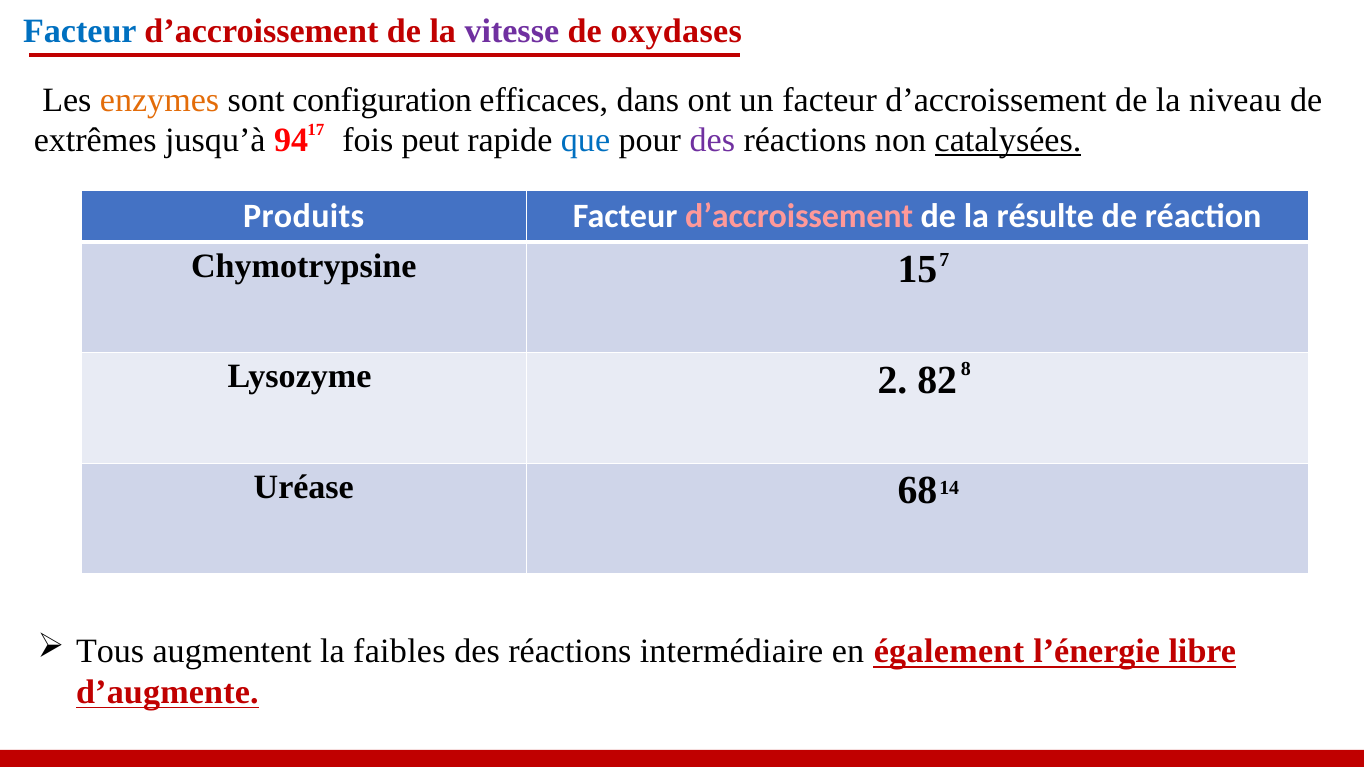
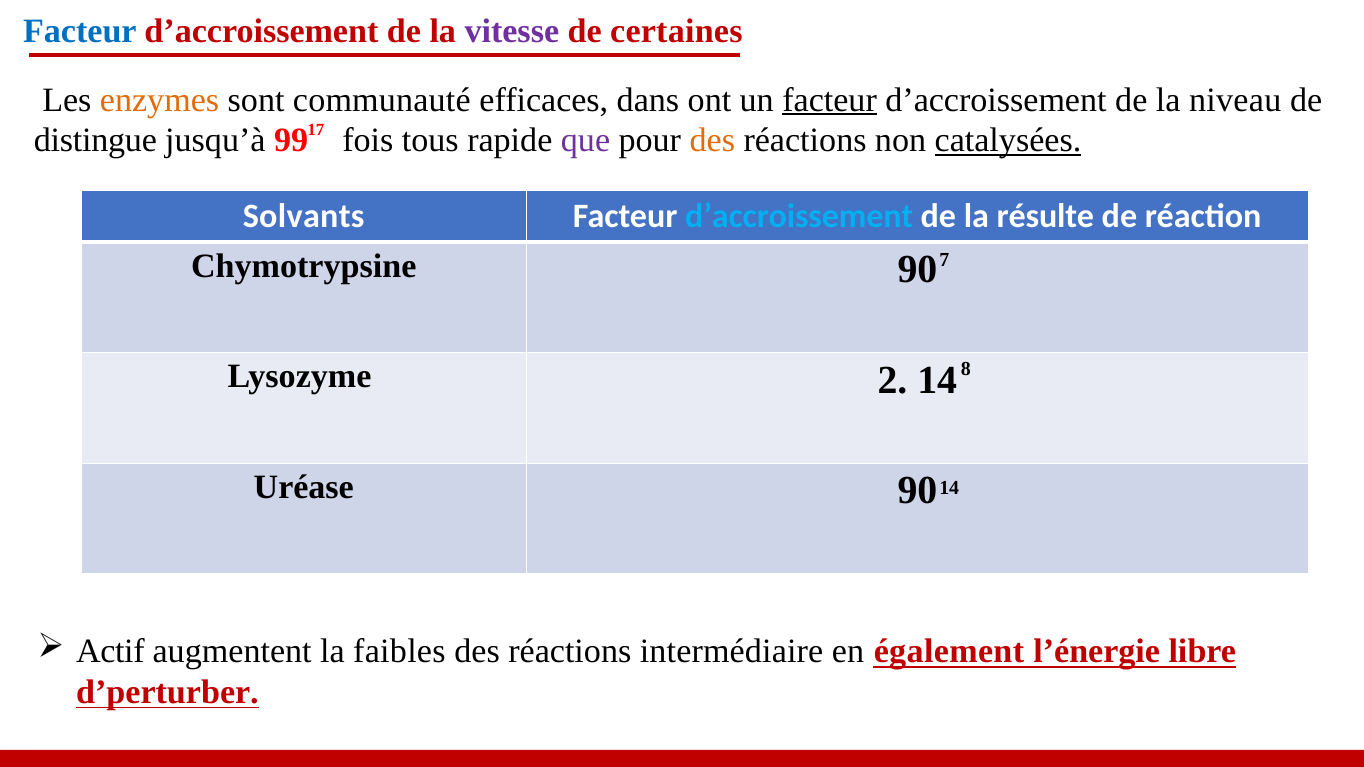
oxydases: oxydases -> certaines (676, 31)
configuration: configuration -> communauté (382, 100)
facteur underline: none -> present (830, 100)
extrêmes: extrêmes -> distingue (95, 141)
94: 94 -> 99 (291, 141)
peut: peut -> tous (430, 141)
que colour: blue -> purple (586, 141)
des colour: purple -> orange (712, 141)
Produits: Produits -> Solvants (304, 217)
d’accroissement colour: pink -> light blue (799, 217)
Chymotrypsine 15: 15 -> 90 (917, 269)
2 82: 82 -> 14 (937, 380)
Uréase 68: 68 -> 90 (917, 491)
Tous: Tous -> Actif (110, 652)
d’augmente: d’augmente -> d’perturber (167, 693)
